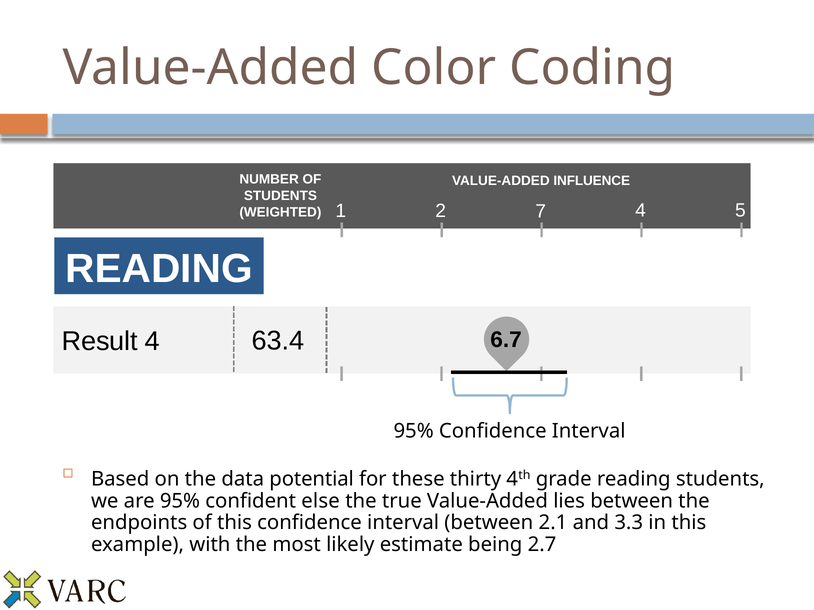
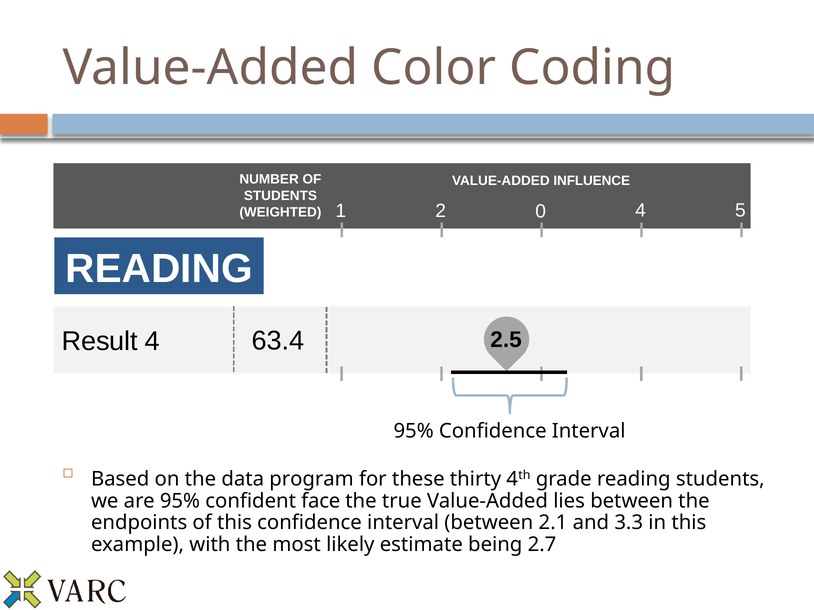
7: 7 -> 0 (541, 212)
6.7: 6.7 -> 2.5 (506, 340)
potential: potential -> program (312, 479)
else: else -> face (321, 501)
